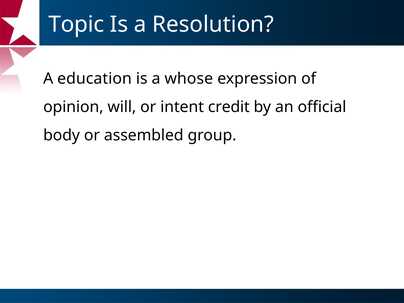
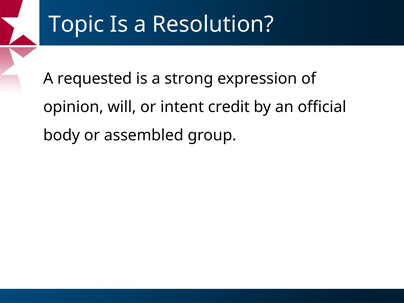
education: education -> requested (95, 79)
whose: whose -> strong (189, 79)
